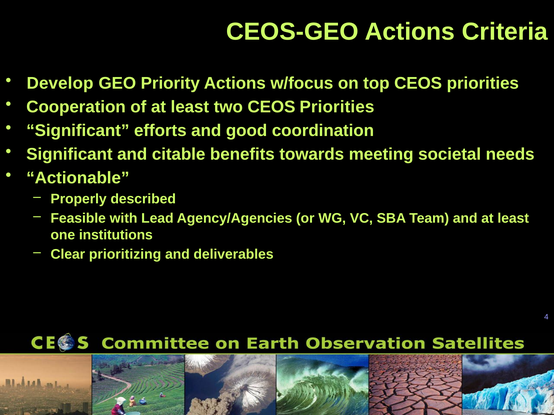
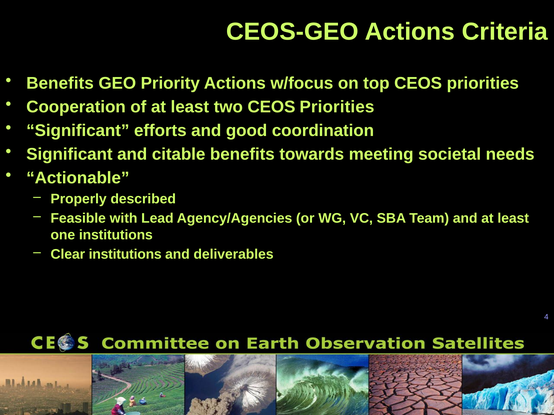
Develop: Develop -> Benefits (60, 83)
Clear prioritizing: prioritizing -> institutions (125, 255)
